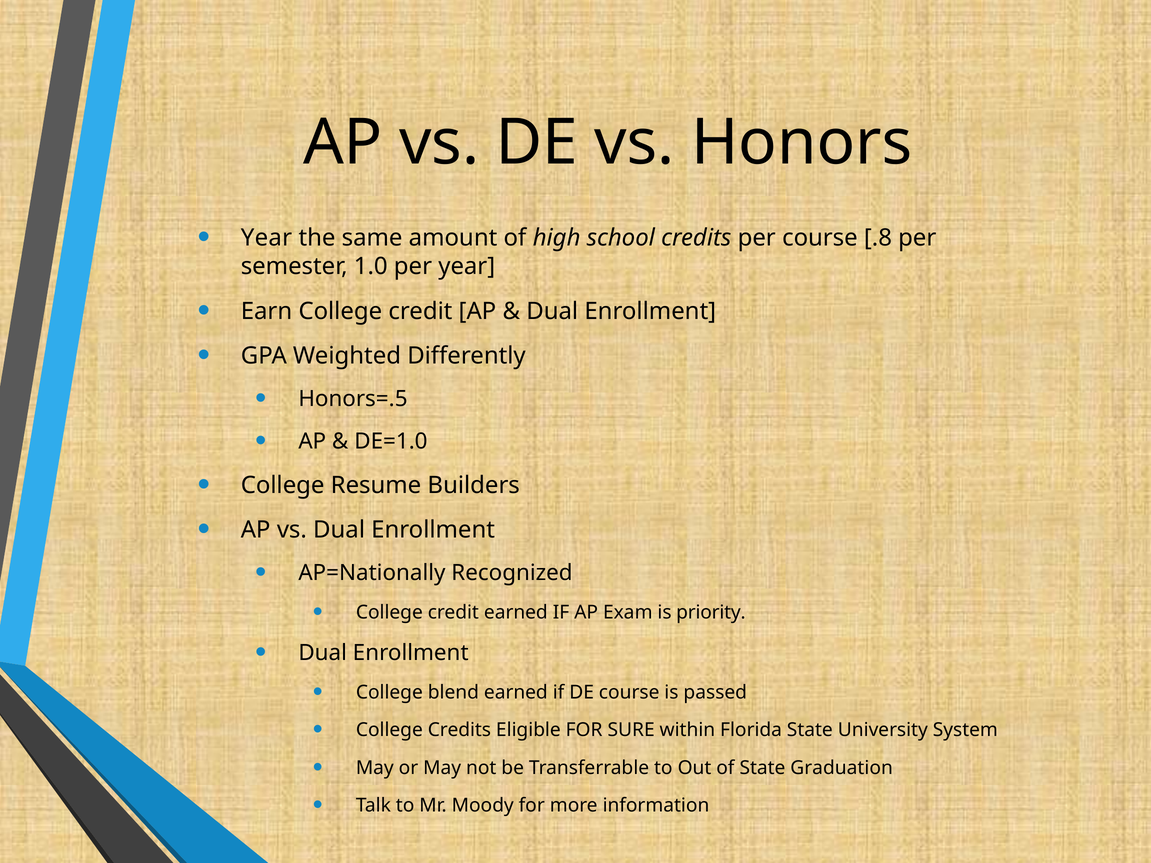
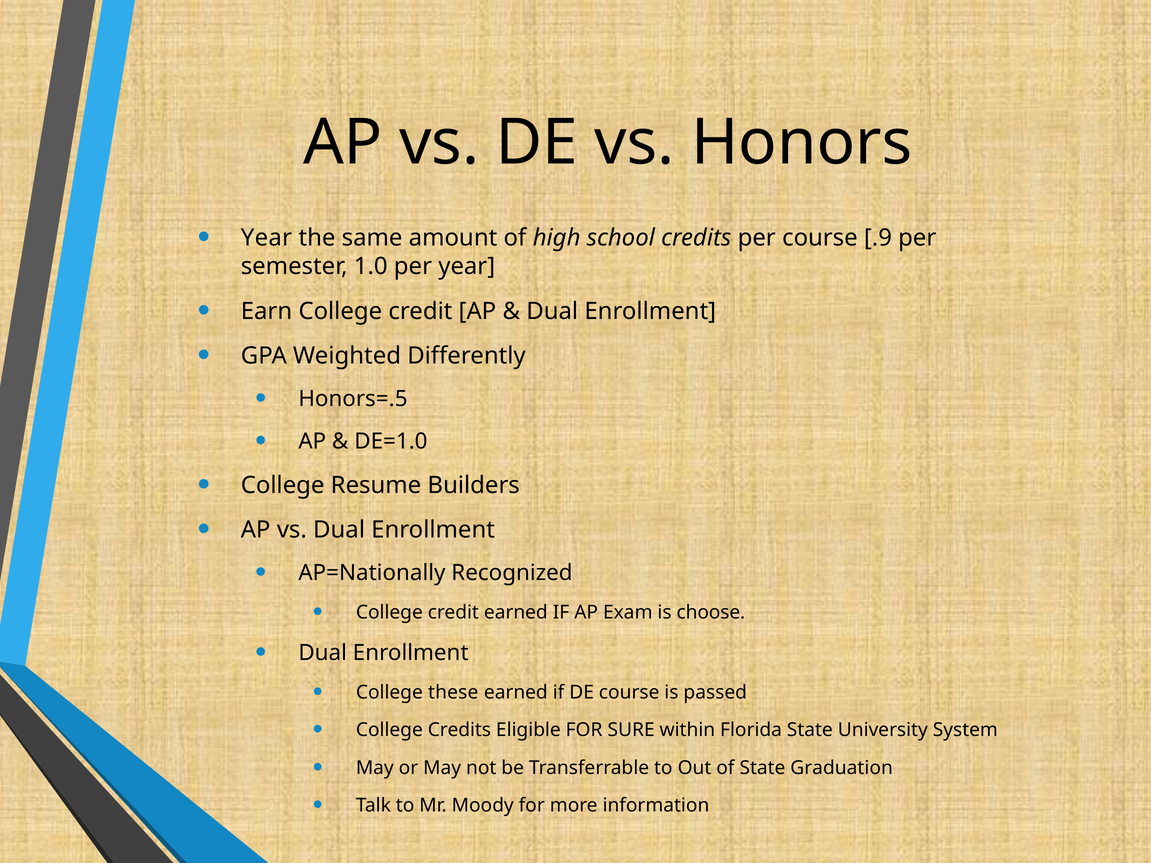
.8: .8 -> .9 (878, 238)
priority: priority -> choose (711, 613)
blend: blend -> these (453, 693)
